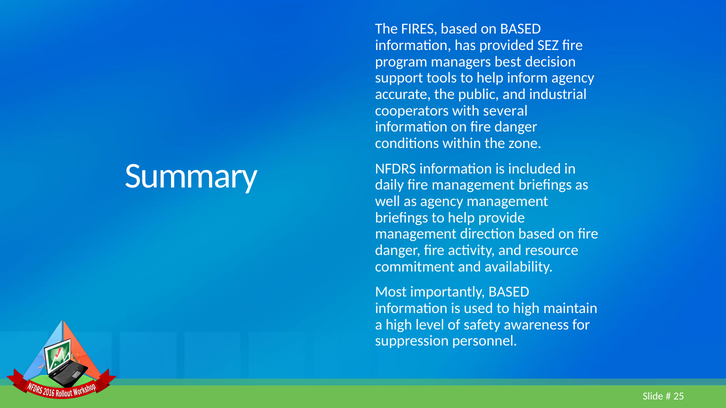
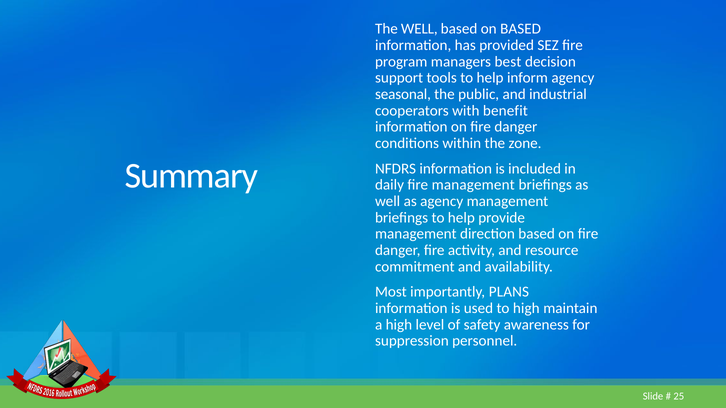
The FIRES: FIRES -> WELL (419, 29)
accurate: accurate -> seasonal (403, 94)
several: several -> benefit (505, 111)
importantly BASED: BASED -> PLANS (509, 292)
